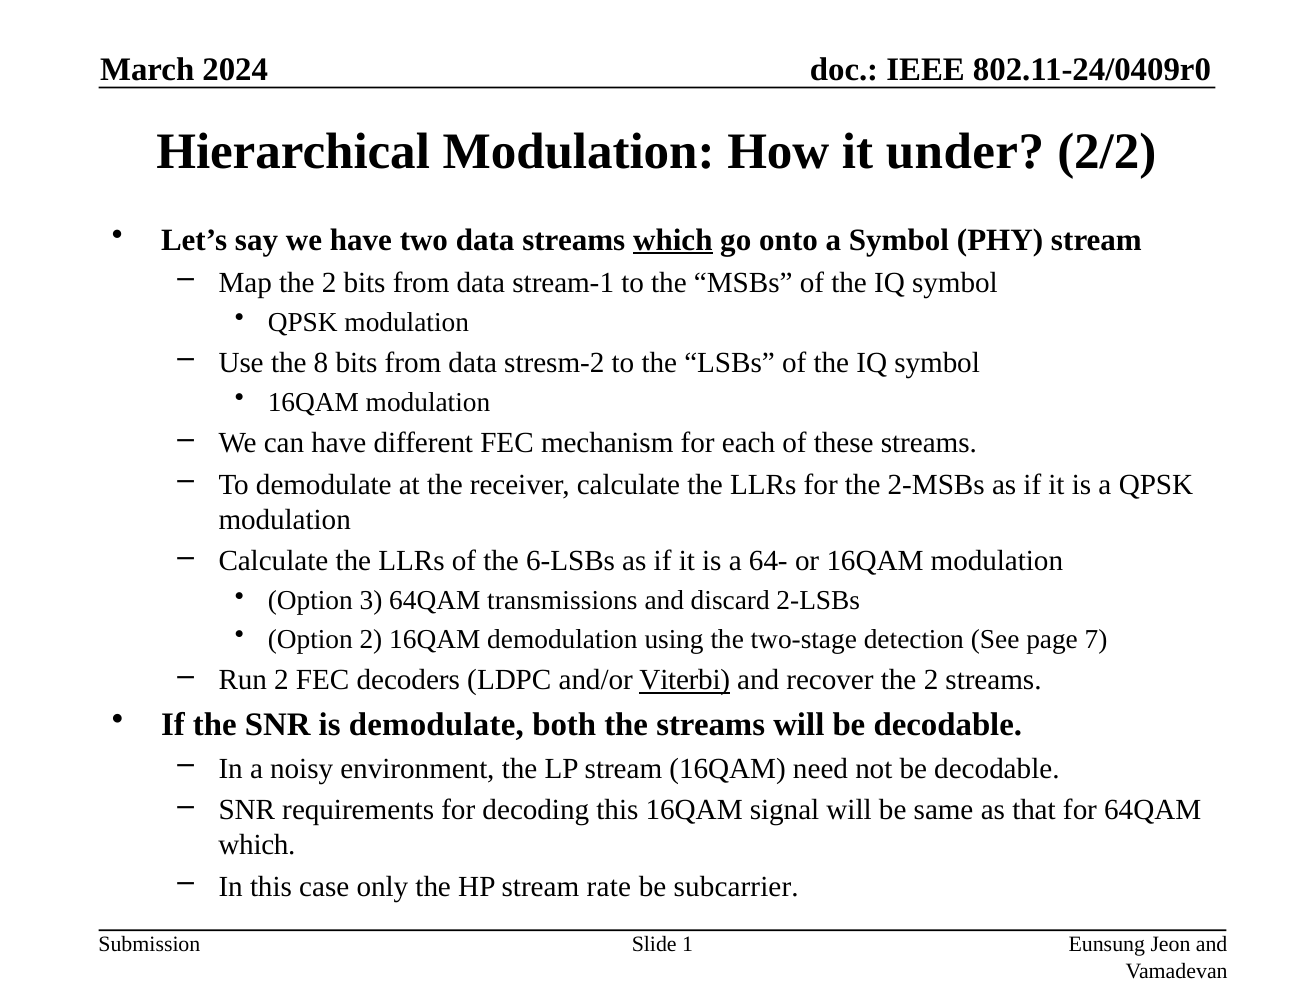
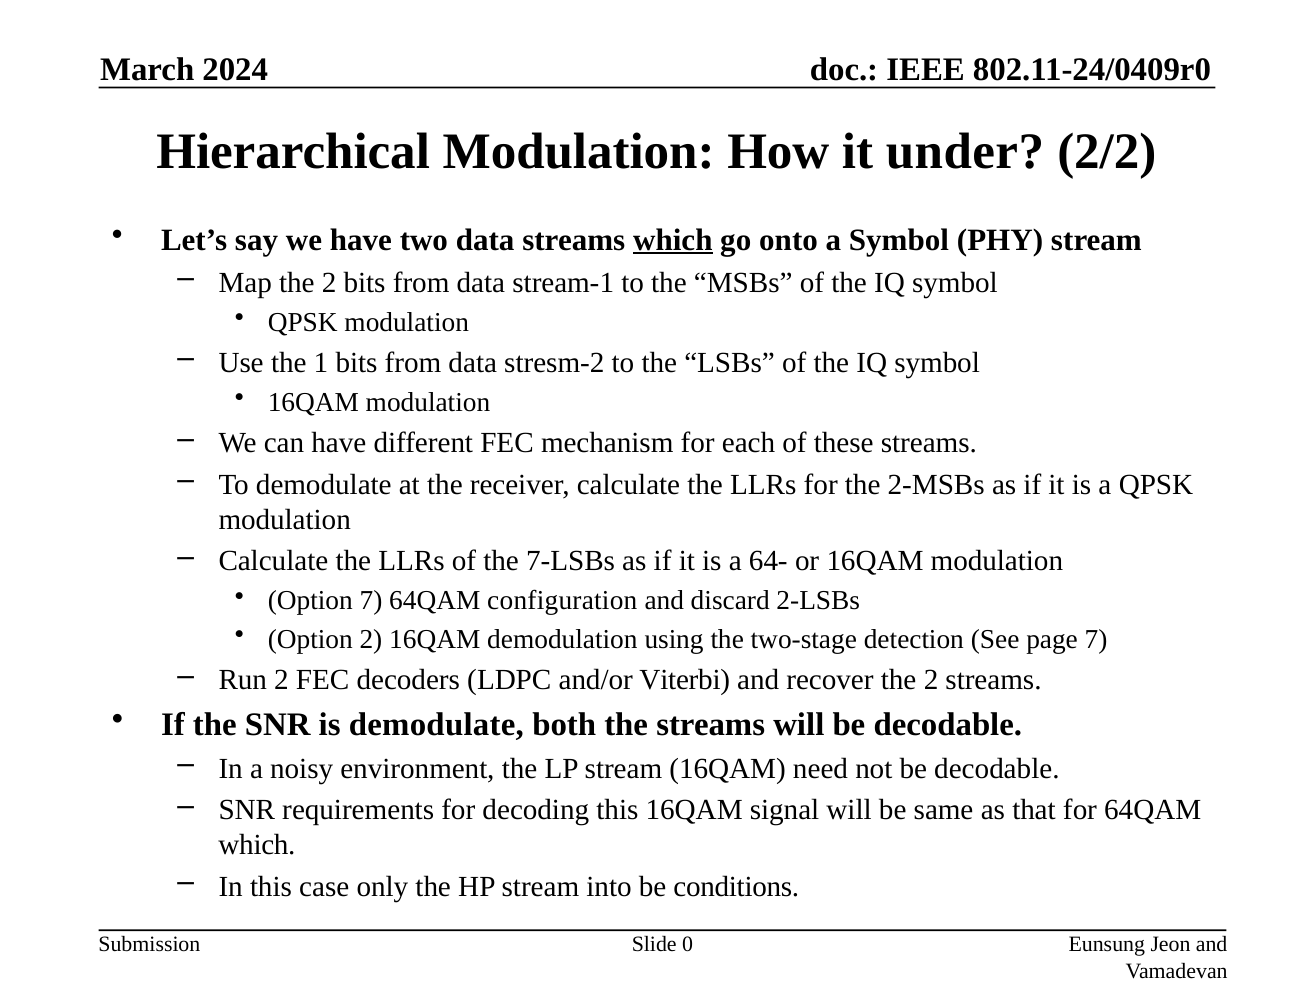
8: 8 -> 1 (321, 363)
6-LSBs: 6-LSBs -> 7-LSBs (571, 562)
Option 3: 3 -> 7 (371, 601)
transmissions: transmissions -> configuration (562, 601)
Viterbi underline: present -> none (685, 681)
rate: rate -> into (609, 887)
subcarrier: subcarrier -> conditions (736, 887)
1: 1 -> 0 (688, 945)
